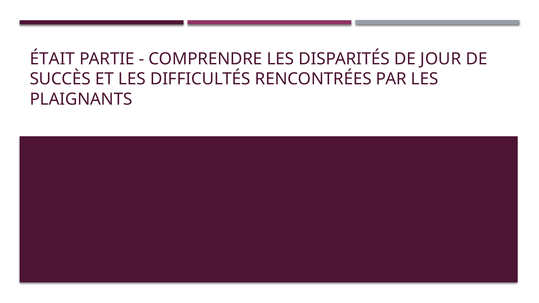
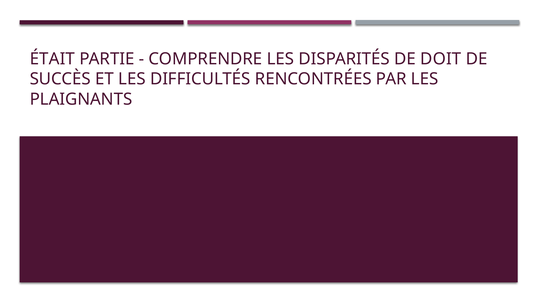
JOUR: JOUR -> DOIT (441, 59)
